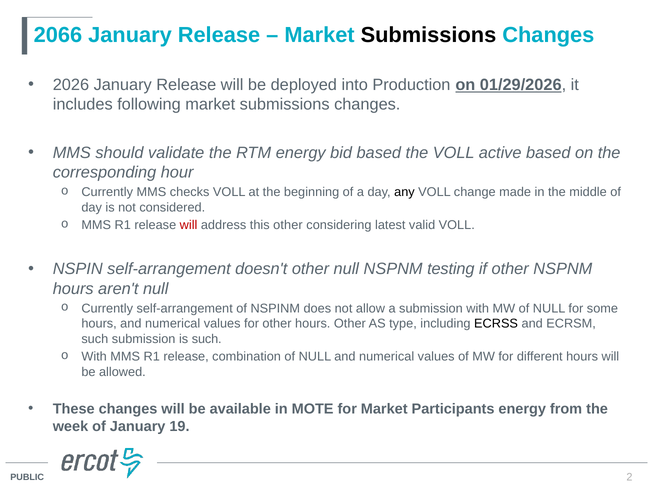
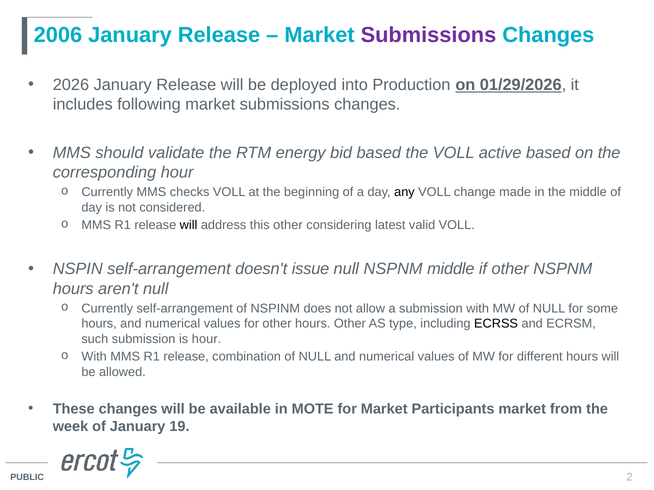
2066: 2066 -> 2006 (58, 35)
Submissions colour: black -> purple (428, 35)
will colour: red -> black (189, 225)
doesn't other: other -> issue (311, 269)
NSPNM testing: testing -> middle (451, 269)
is such: such -> hour (207, 339)
Participants energy: energy -> market (522, 409)
